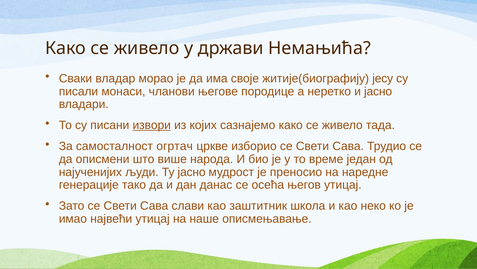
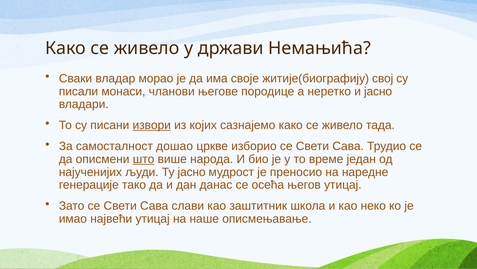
јесу: јесу -> свој (383, 78)
огртач: огртач -> дошао (175, 146)
што underline: none -> present (144, 159)
